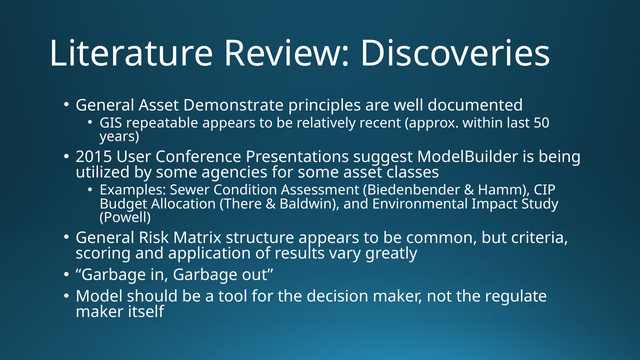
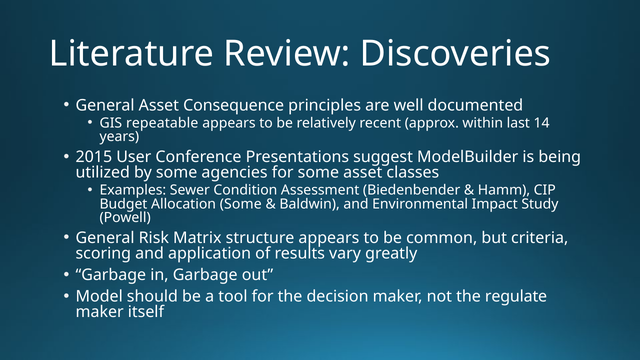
Demonstrate: Demonstrate -> Consequence (234, 105)
50: 50 -> 14 (542, 123)
Allocation There: There -> Some (241, 204)
